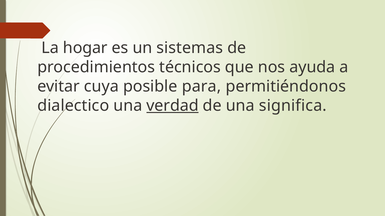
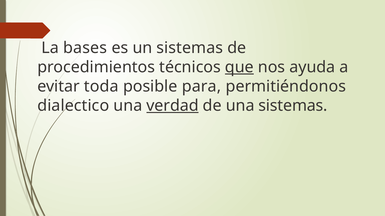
hogar: hogar -> bases (85, 48)
que underline: none -> present (239, 67)
cuya: cuya -> toda (101, 87)
una significa: significa -> sistemas (293, 106)
